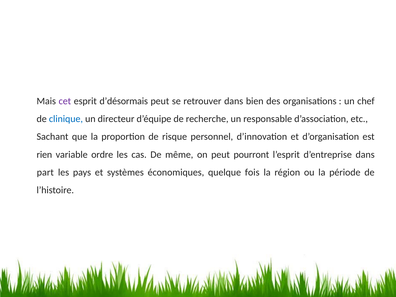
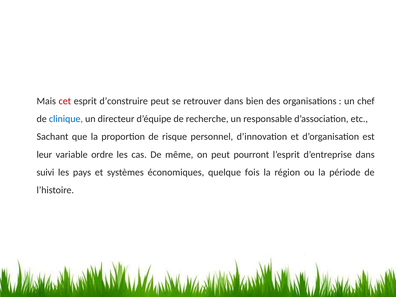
cet colour: purple -> red (65, 101)
d’désormais: d’désormais -> d’construire (124, 101)
rien: rien -> leur (44, 154)
part: part -> suivi (45, 172)
